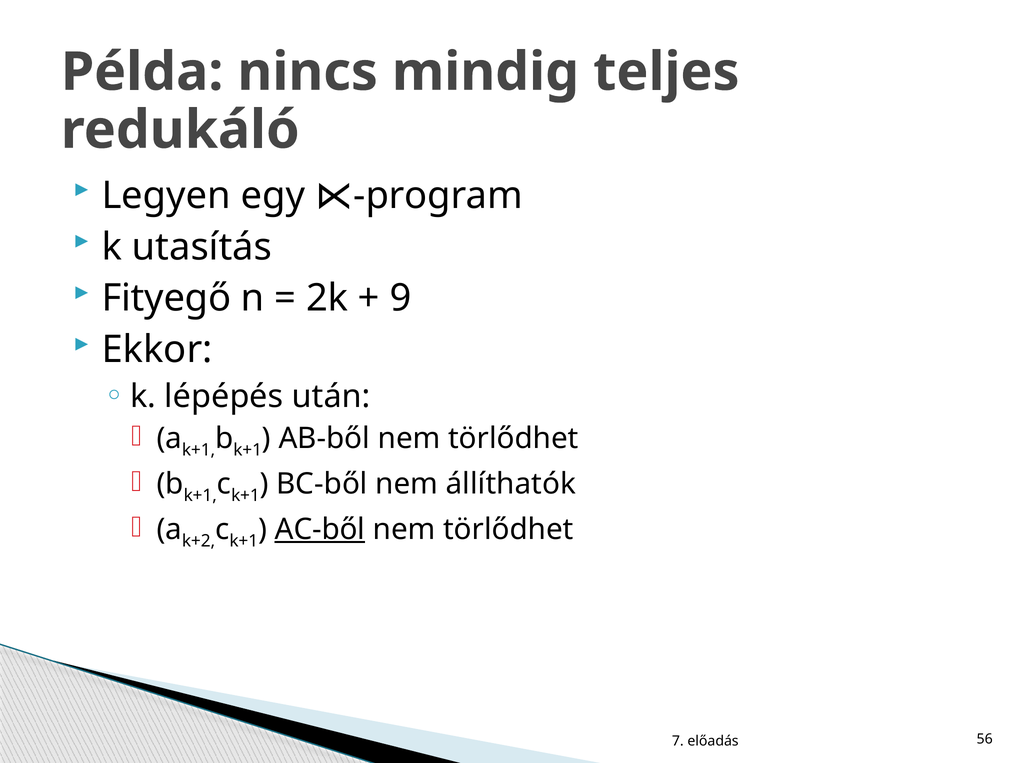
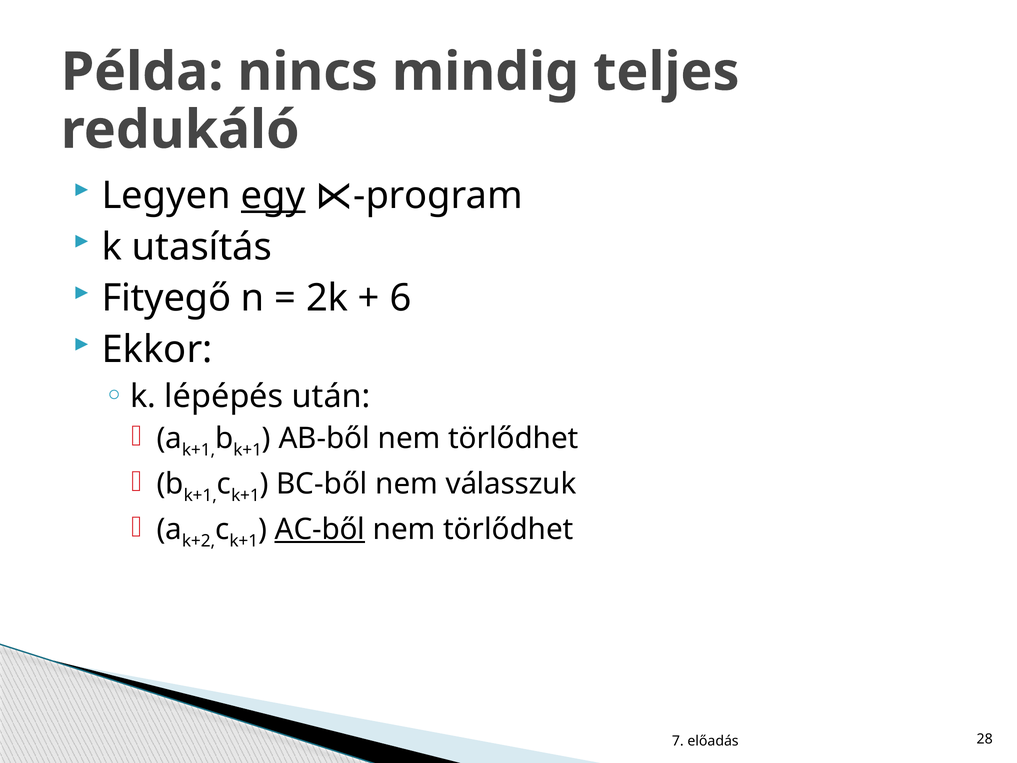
egy underline: none -> present (273, 195)
9: 9 -> 6 (401, 298)
állíthatók: állíthatók -> válasszuk (511, 484)
56: 56 -> 28 (985, 739)
